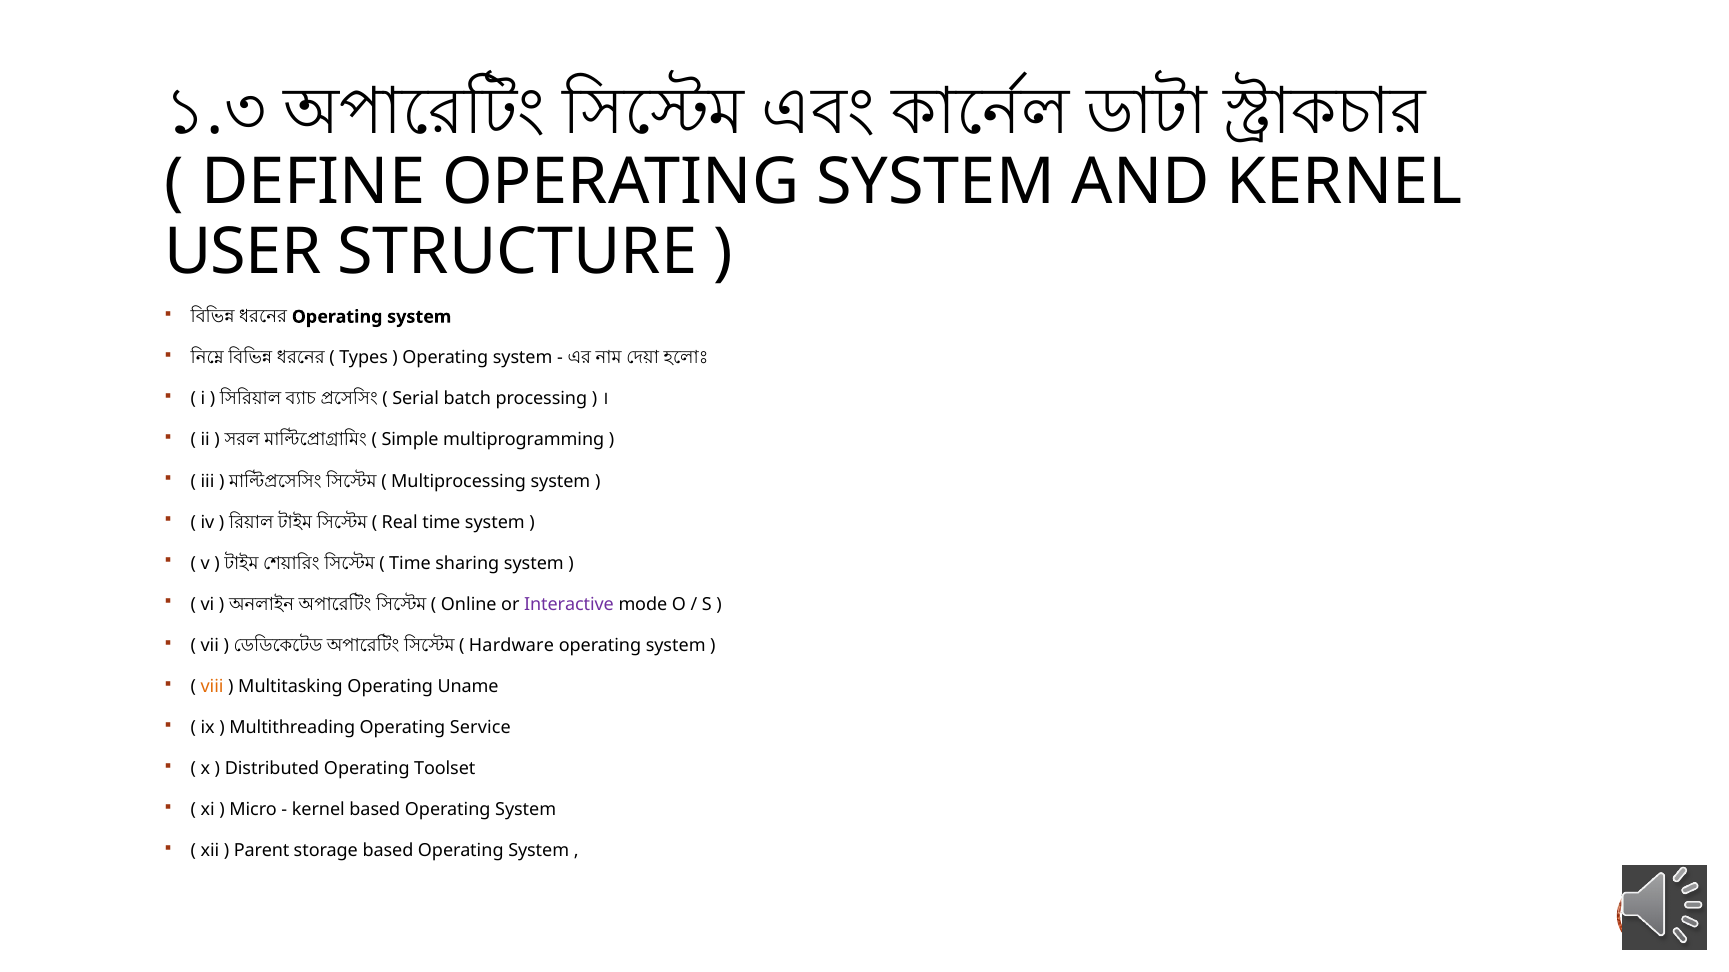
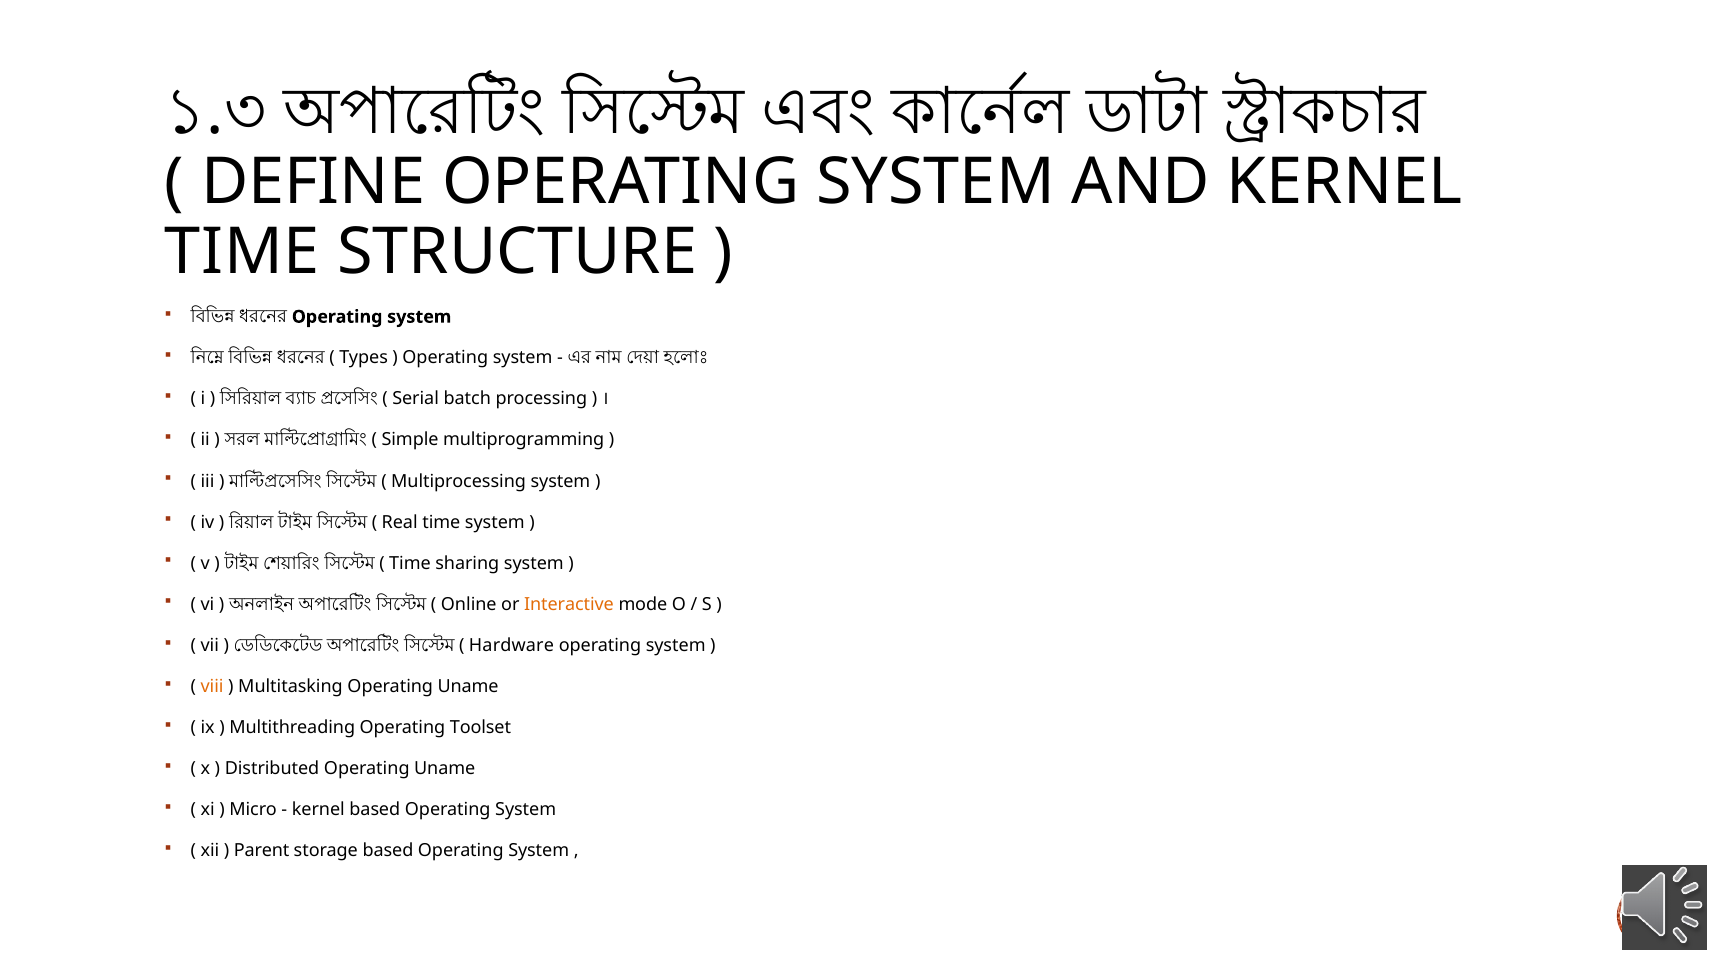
USER: USER -> TIME (242, 252)
Interactive colour: purple -> orange (569, 605)
Service: Service -> Toolset (480, 728)
Distributed Operating Toolset: Toolset -> Uname (445, 769)
